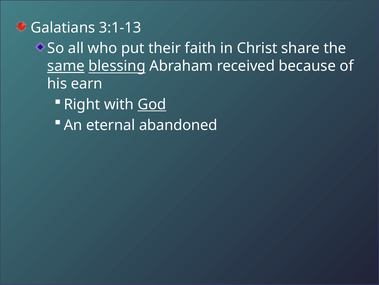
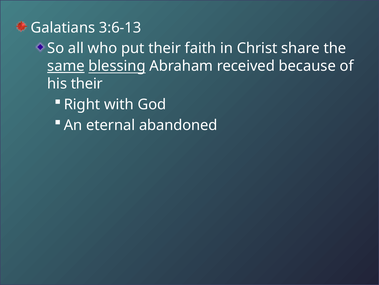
3:1-13: 3:1-13 -> 3:6-13 (120, 28)
his earn: earn -> their (87, 84)
God underline: present -> none (152, 104)
